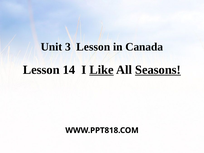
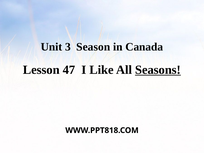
3 Lesson: Lesson -> Season (93, 47)
14: 14 -> 47 (69, 70)
Like underline: present -> none (102, 70)
